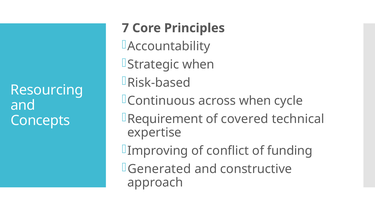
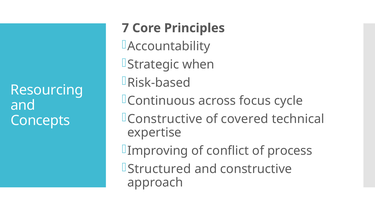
across when: when -> focus (255, 101)
Requirement: Requirement -> Constructive (165, 119)
funding: funding -> process (290, 151)
Generated: Generated -> Structured (159, 169)
